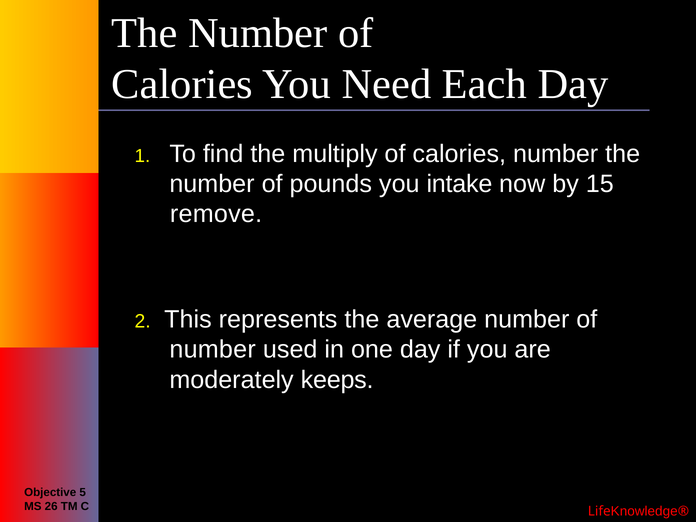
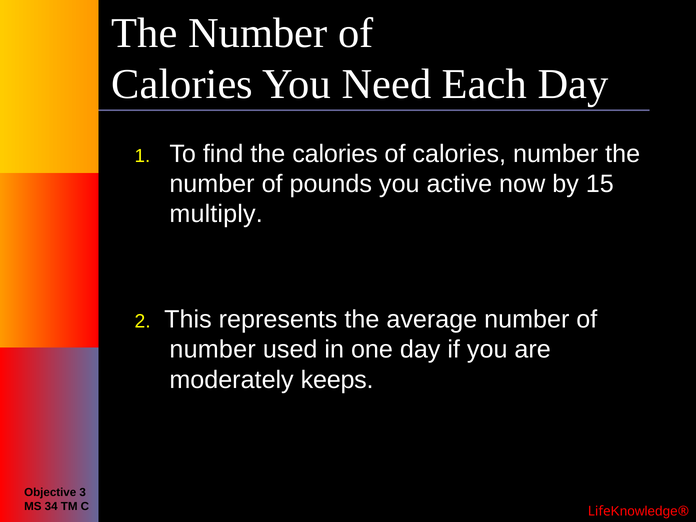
the multiply: multiply -> calories (335, 154)
intake: intake -> active (459, 184)
remove: remove -> multiply (216, 214)
5: 5 -> 3 (83, 493)
26: 26 -> 34 (51, 506)
